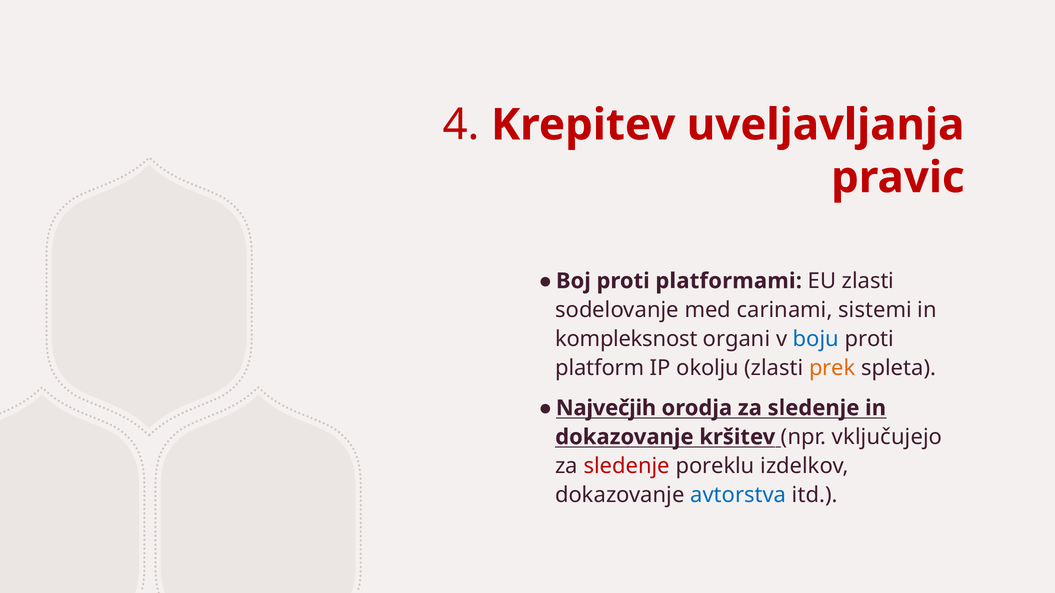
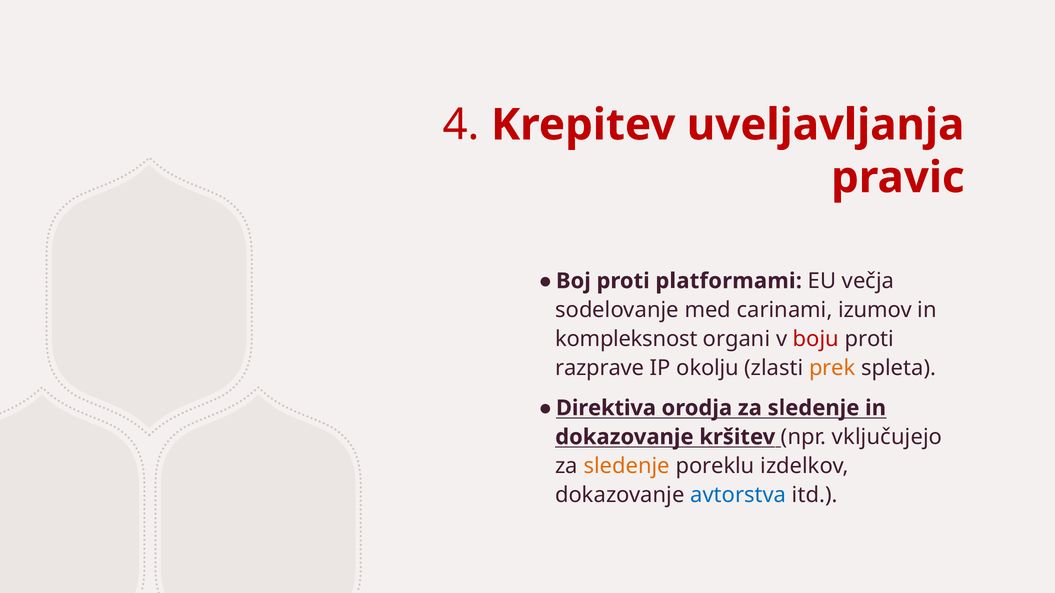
EU zlasti: zlasti -> večja (868, 281)
sistemi: sistemi -> izumov (875, 310)
boju colour: blue -> red (816, 339)
platform: platform -> razprave (600, 368)
Največjih: Največjih -> Direktiva (606, 408)
sledenje colour: red -> orange (627, 466)
